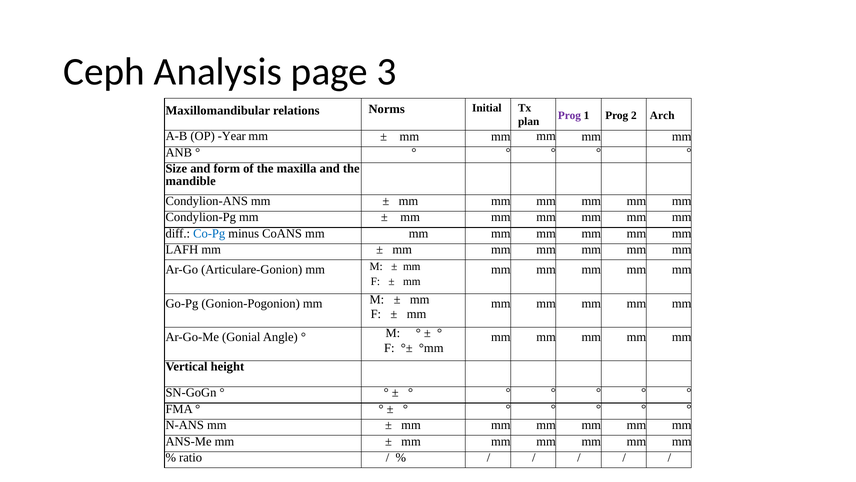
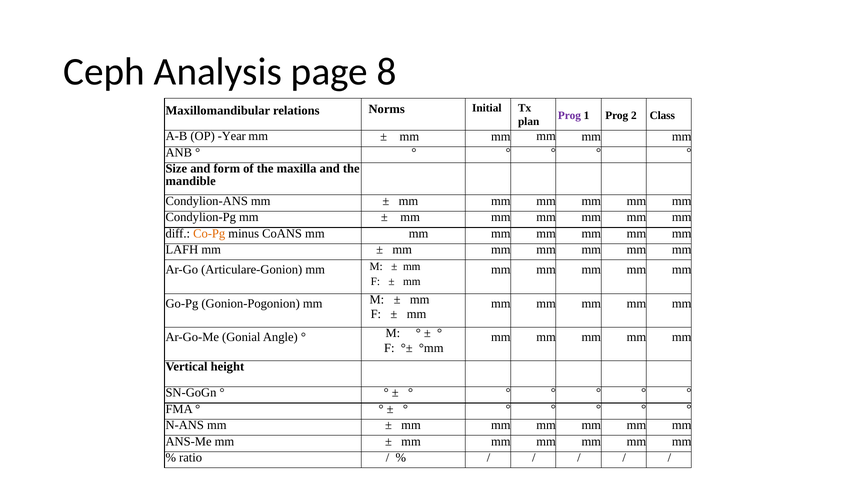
3: 3 -> 8 (387, 72)
Arch: Arch -> Class (662, 116)
Co-Pg colour: blue -> orange (209, 233)
